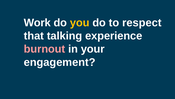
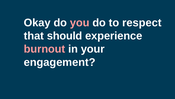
Work: Work -> Okay (37, 23)
you colour: yellow -> pink (80, 23)
talking: talking -> should (65, 36)
